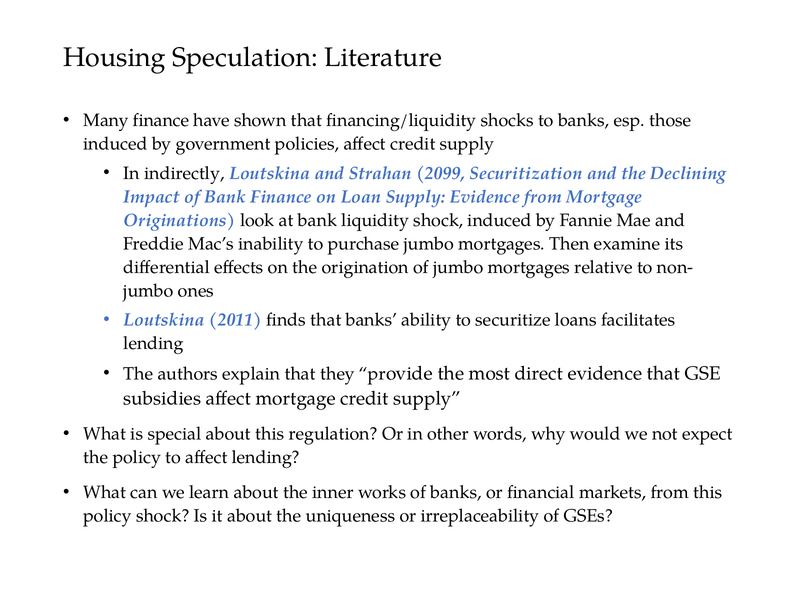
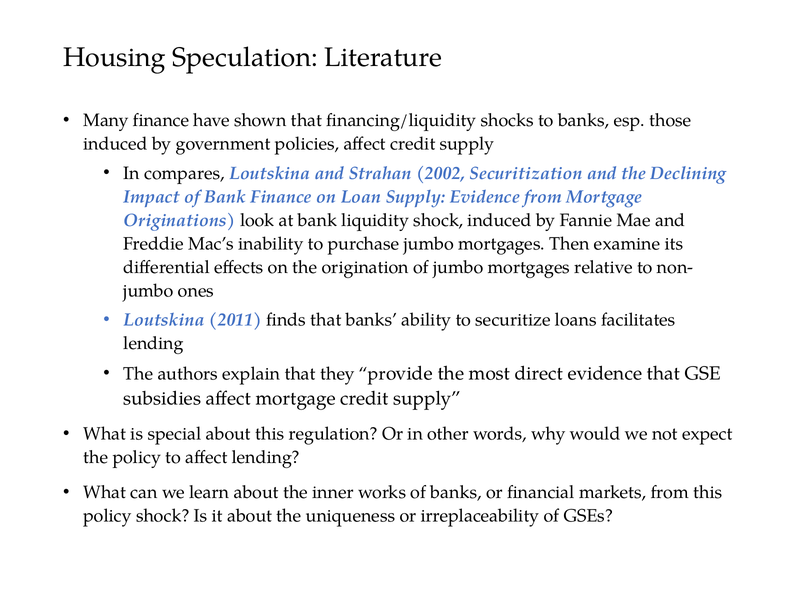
indirectly: indirectly -> compares (184, 173)
2099: 2099 -> 2002 (441, 173)
